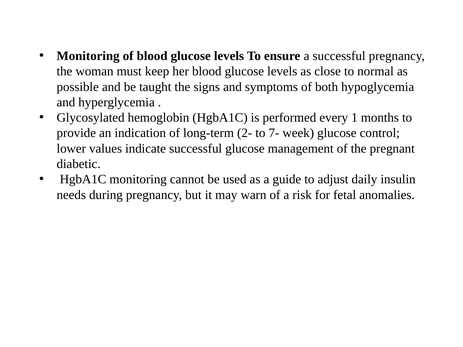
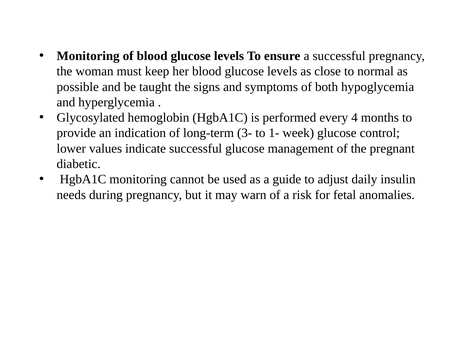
1: 1 -> 4 (355, 118)
2-: 2- -> 3- (245, 133)
7-: 7- -> 1- (274, 133)
